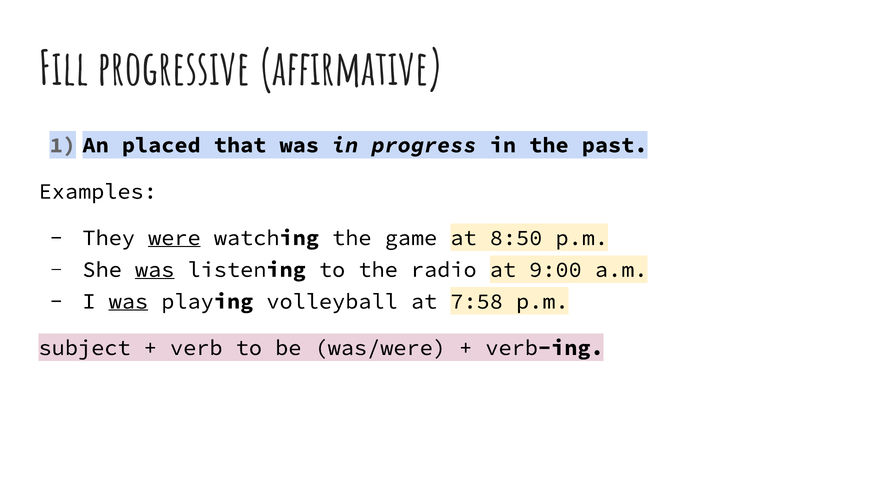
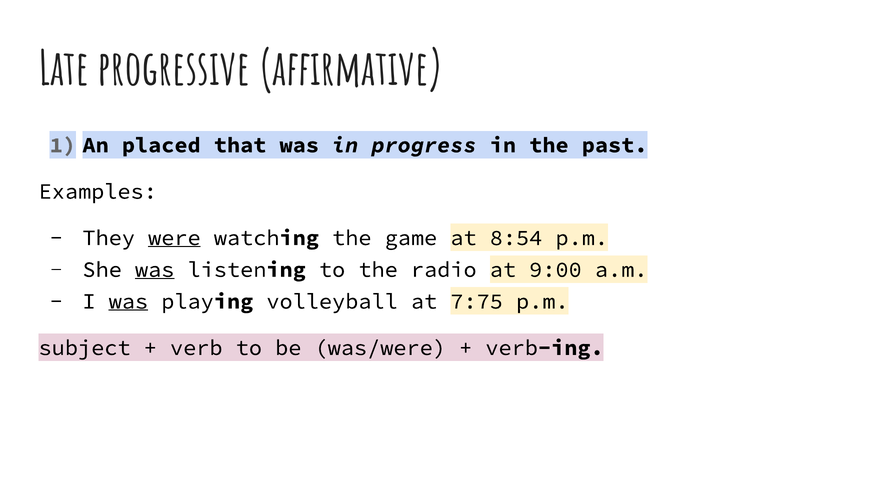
Fill: Fill -> Late (64, 69)
8:50: 8:50 -> 8:54 (516, 238)
7:58: 7:58 -> 7:75 (477, 301)
